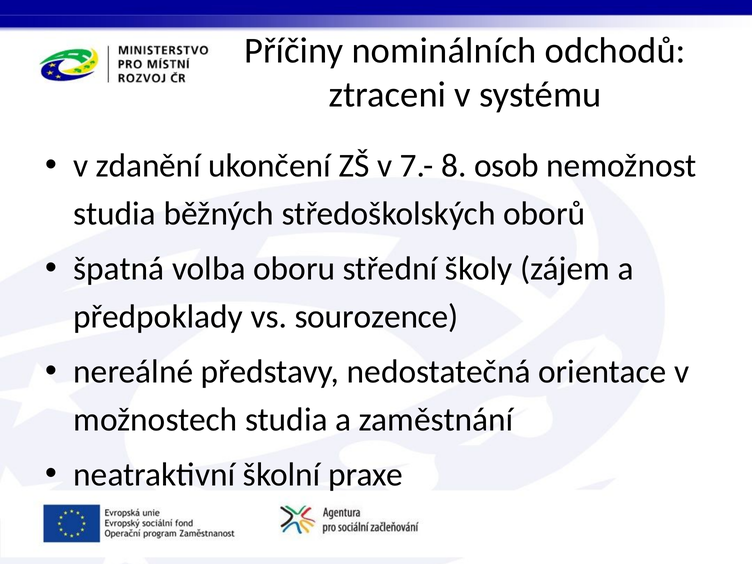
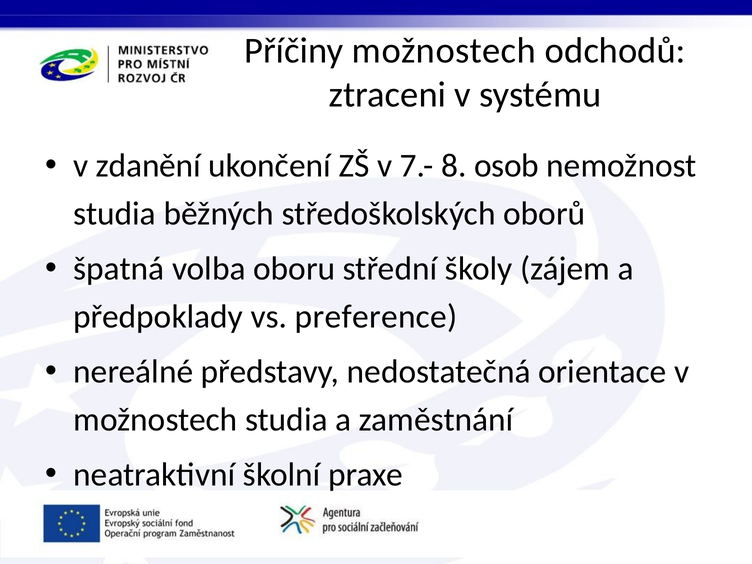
Příčiny nominálních: nominálních -> možnostech (444, 51)
sourozence: sourozence -> preference (376, 317)
